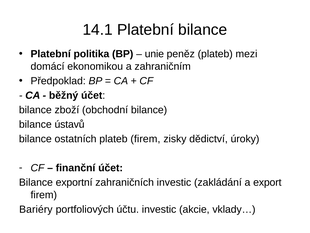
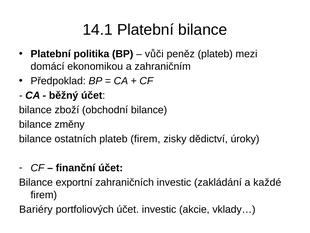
unie: unie -> vůči (154, 54)
ústavů: ústavů -> změny (70, 124)
export: export -> každé (267, 182)
portfoliových účtu: účtu -> účet (128, 209)
